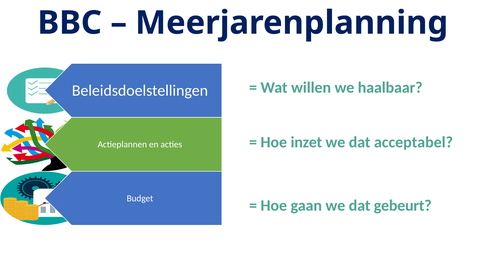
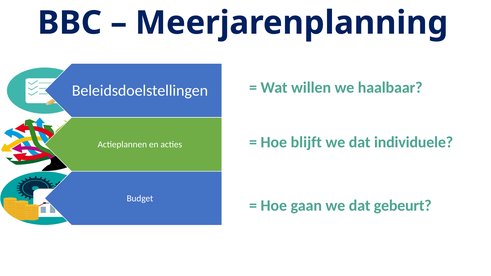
inzet: inzet -> blijft (306, 142)
acceptabel: acceptabel -> individuele (414, 142)
